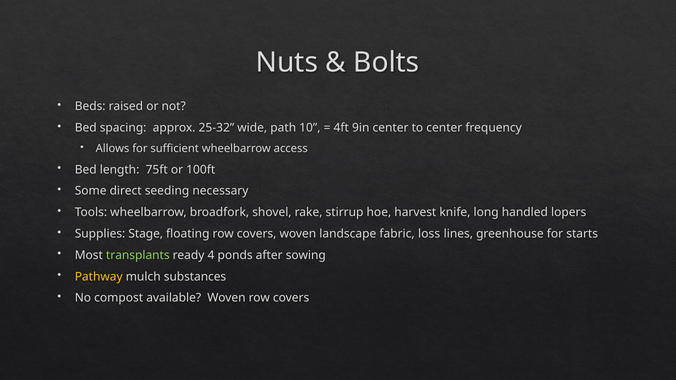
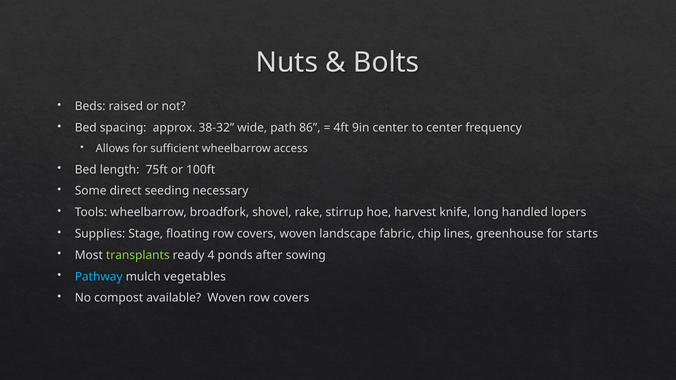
25-32: 25-32 -> 38-32 (216, 128)
10: 10 -> 86 (310, 128)
loss: loss -> chip (429, 234)
Pathway colour: yellow -> light blue (99, 277)
substances: substances -> vegetables (195, 277)
